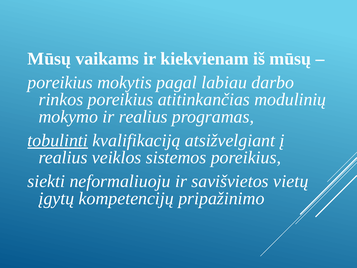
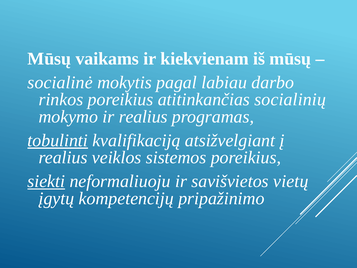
poreikius: poreikius -> socialinė (60, 82)
modulinių: modulinių -> socialinių (290, 99)
siekti underline: none -> present (46, 181)
